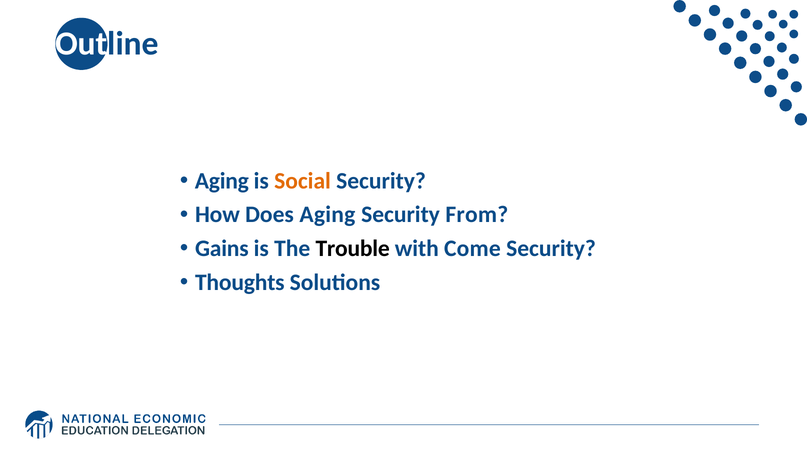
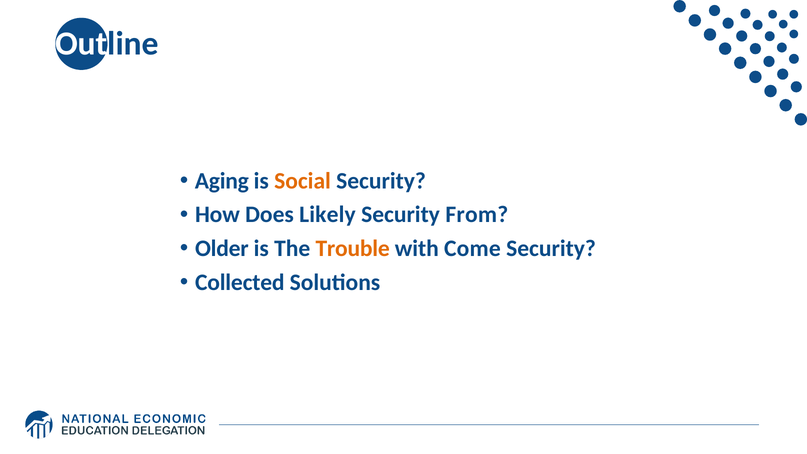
Does Aging: Aging -> Likely (327, 215)
Gains: Gains -> Older (222, 249)
Trouble colour: black -> orange (353, 249)
Thoughts: Thoughts -> Collected (240, 282)
